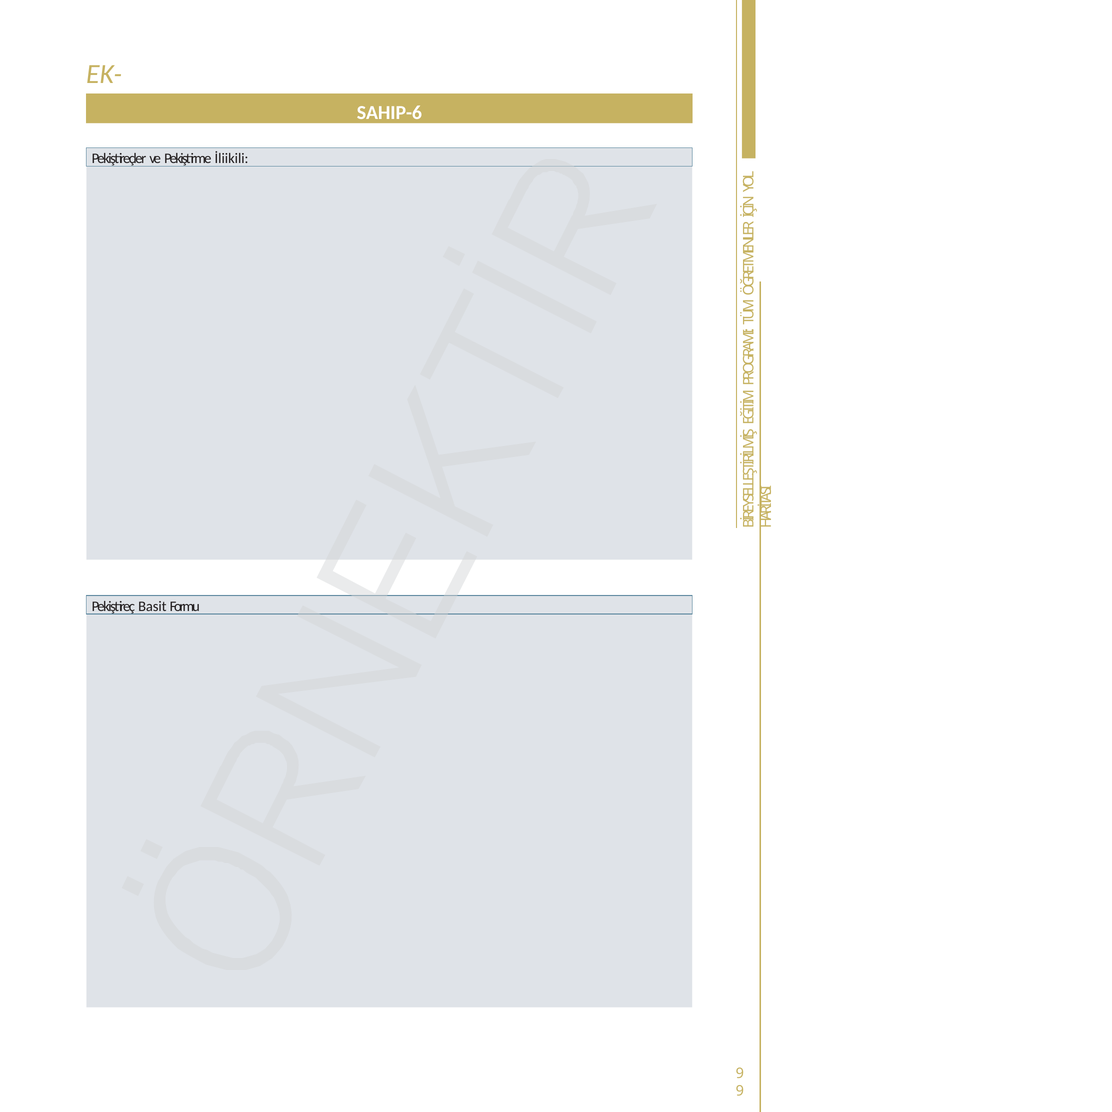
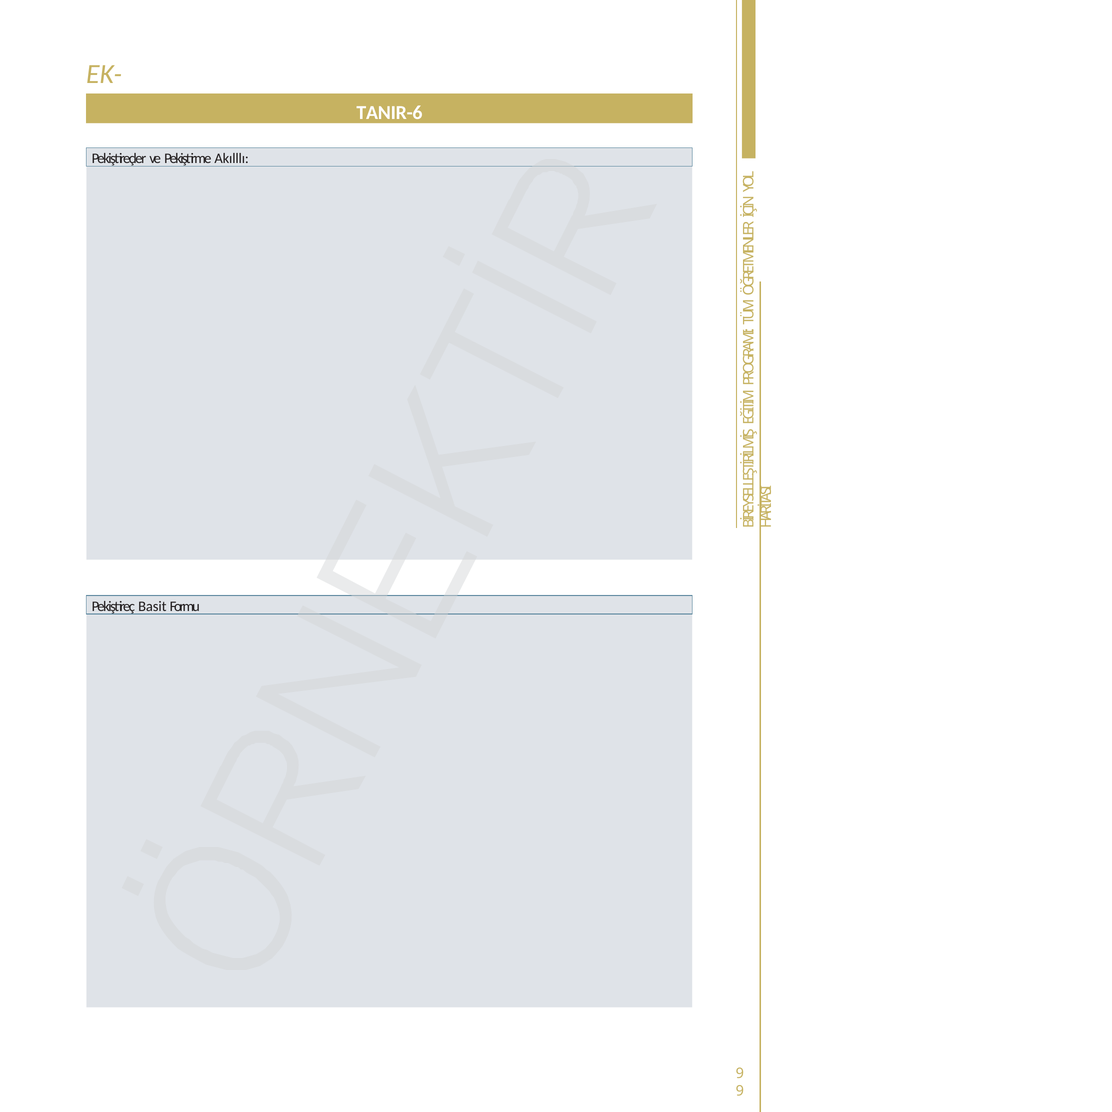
SAHIP-6: SAHIP-6 -> TANIR-6 (389, 113)
İliikili: İliikili -> Akılllı (232, 159)
